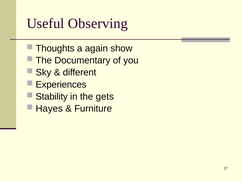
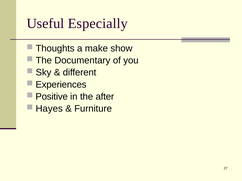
Observing: Observing -> Especially (98, 23)
again: again -> make (96, 49)
Stability: Stability -> Positive (52, 97)
gets: gets -> after (105, 97)
